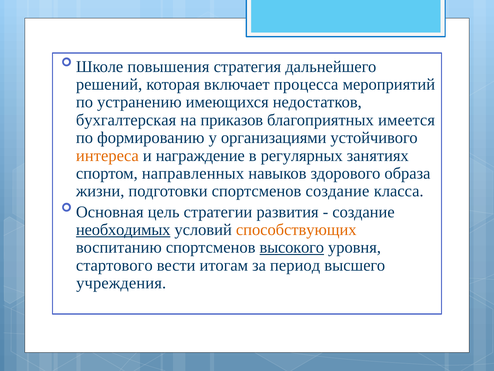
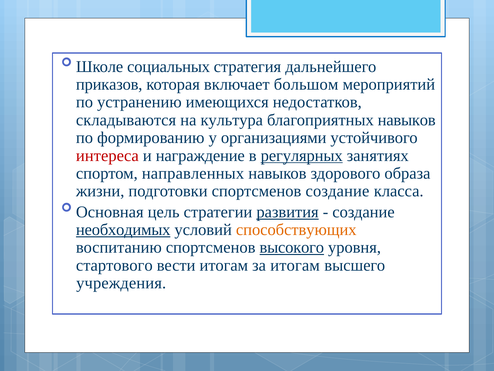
повышения: повышения -> социальных (169, 66)
решений: решений -> приказов (109, 84)
процесса: процесса -> большом (306, 84)
бухгалтерская: бухгалтерская -> складываются (126, 120)
приказов: приказов -> культура (232, 120)
благоприятных имеется: имеется -> навыков (407, 120)
интереса colour: orange -> red (107, 155)
регулярных underline: none -> present (302, 155)
развития underline: none -> present (288, 212)
за период: период -> итогам (295, 265)
